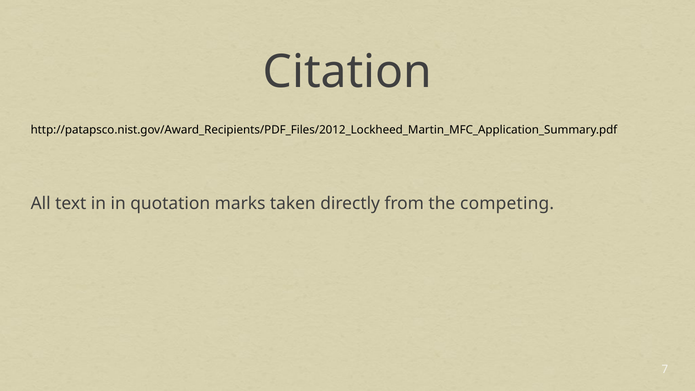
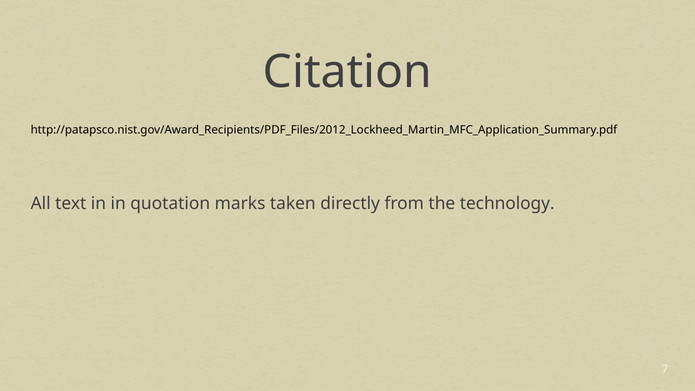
competing: competing -> technology (507, 203)
